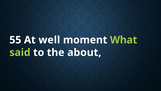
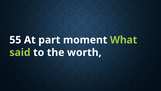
well: well -> part (49, 40)
about: about -> worth (84, 52)
